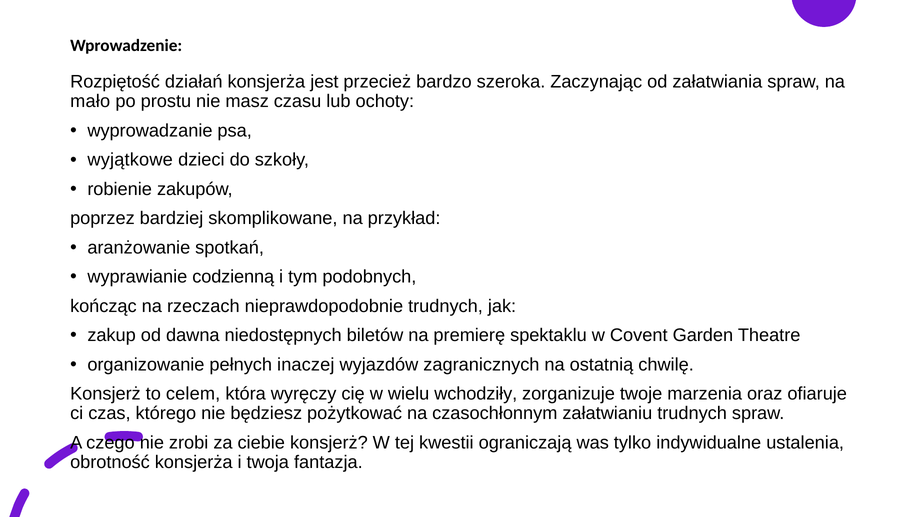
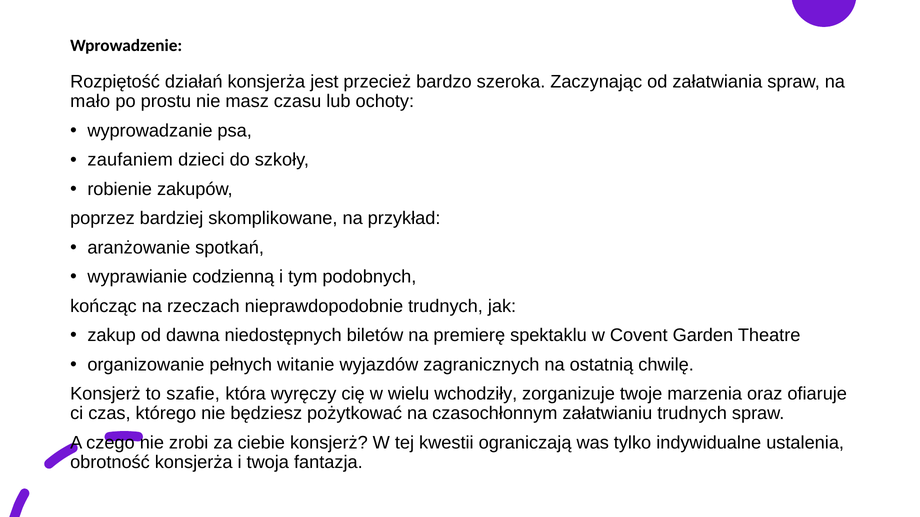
wyjątkowe: wyjątkowe -> zaufaniem (130, 160)
inaczej: inaczej -> witanie (306, 365)
celem: celem -> szafie (193, 394)
